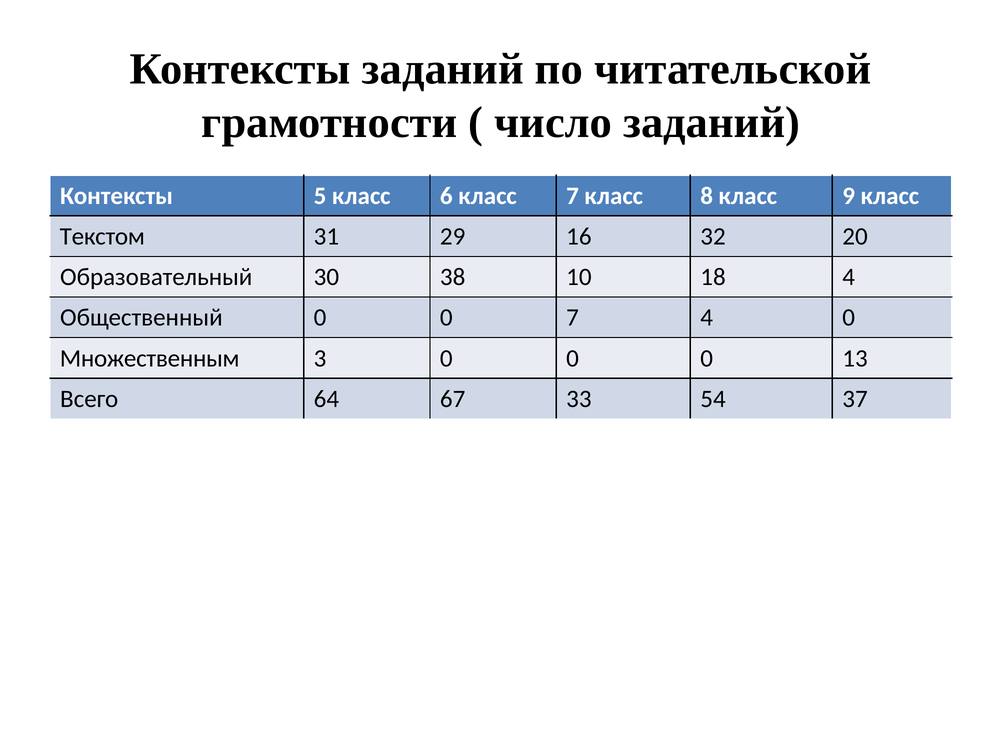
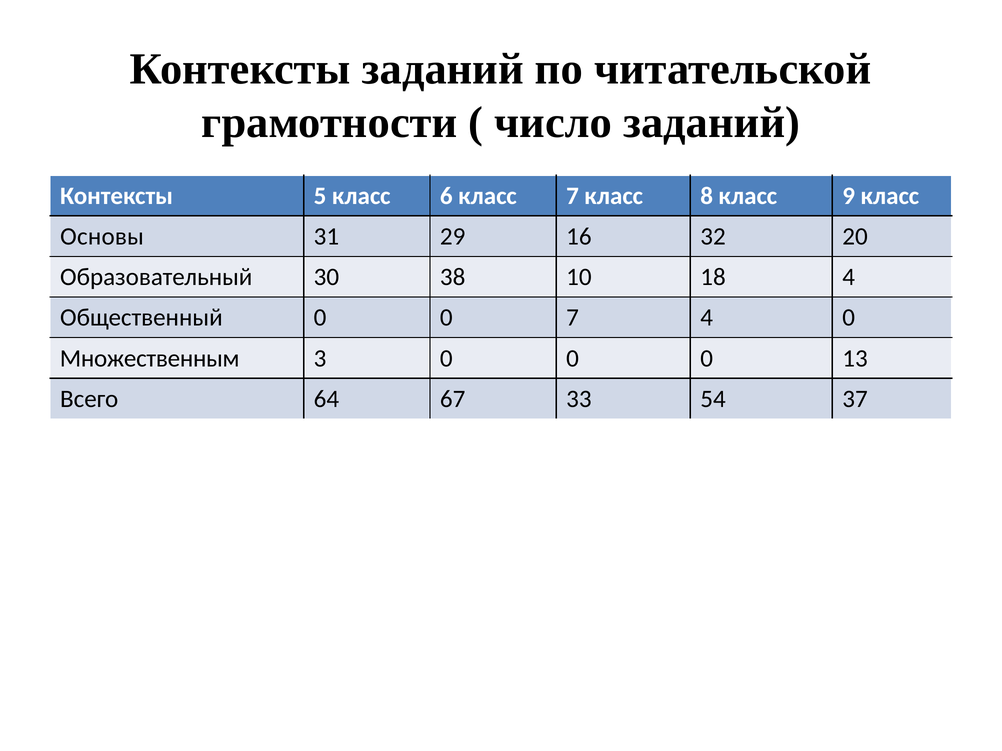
Текстом: Текстом -> Основы (102, 237)
